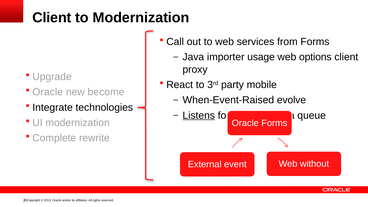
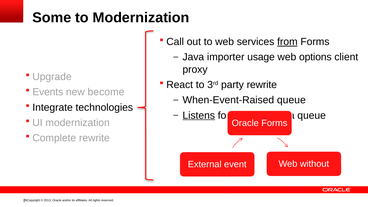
Client: Client -> Some (52, 18)
from underline: none -> present (287, 42)
party mobile: mobile -> rewrite (262, 85)
Oracle: Oracle -> Events (48, 92)
When-Event-Raised evolve: evolve -> queue (291, 100)
